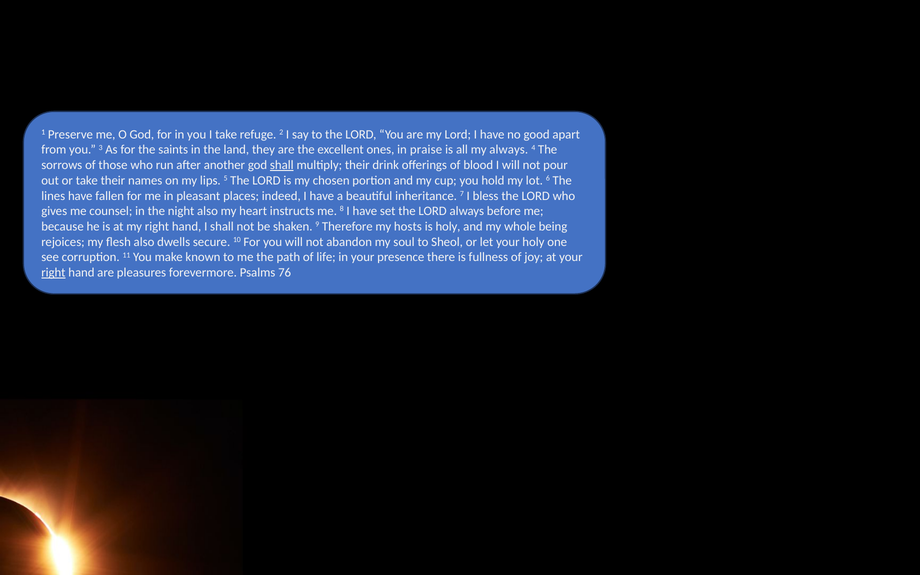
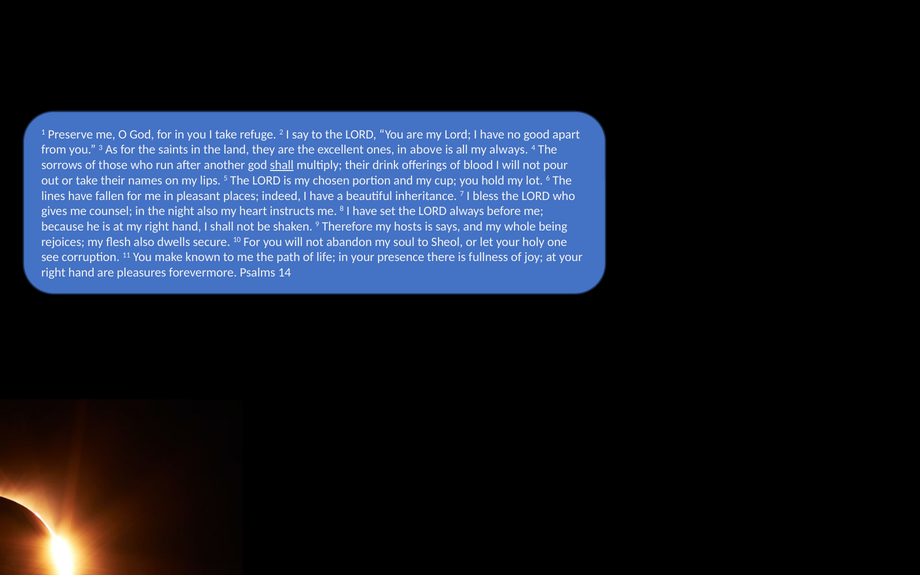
praise: praise -> above (426, 150)
is holy: holy -> says (448, 227)
right underline: present -> none (53, 273)
76: 76 -> 14 (285, 273)
